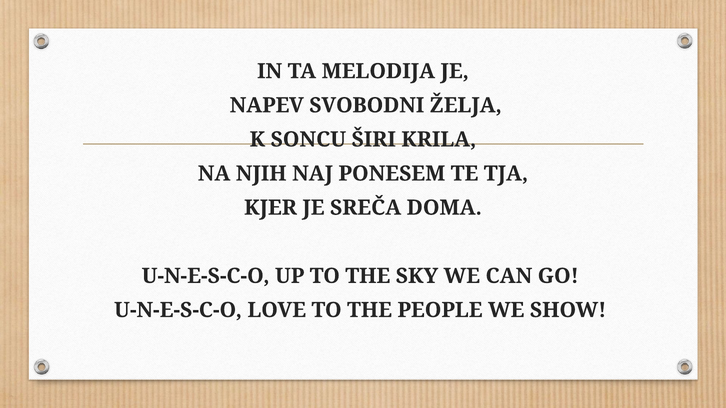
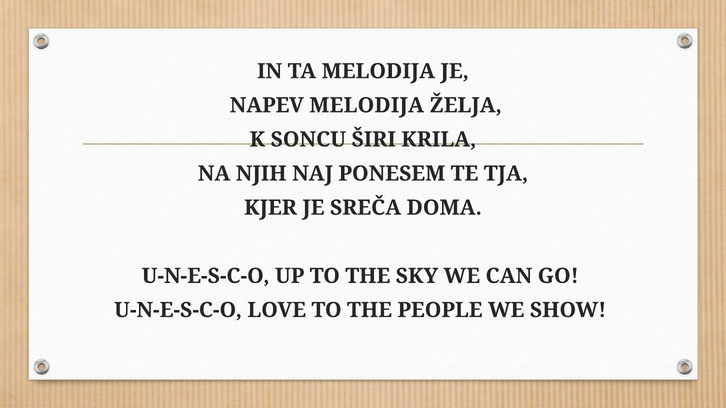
NAPEV SVOBODNI: SVOBODNI -> MELODIJA (367, 105)
